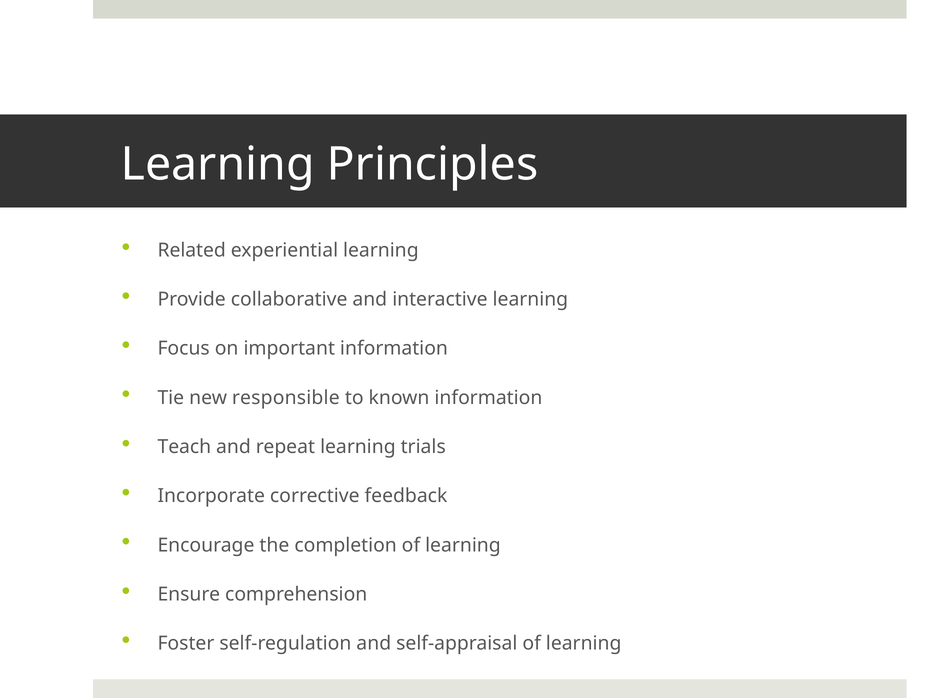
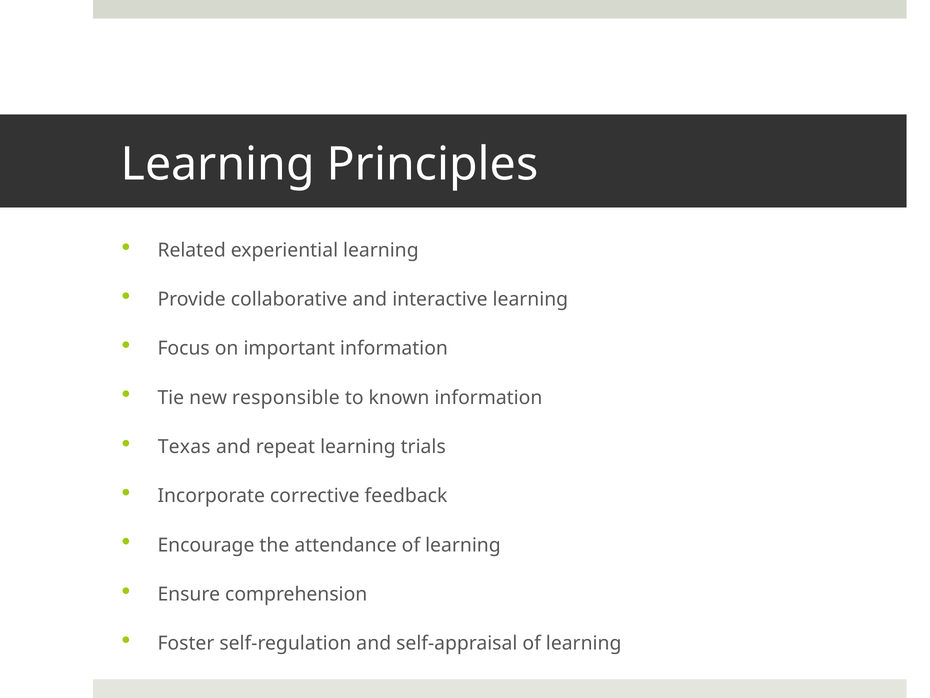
Teach: Teach -> Texas (184, 447)
completion: completion -> attendance (346, 545)
